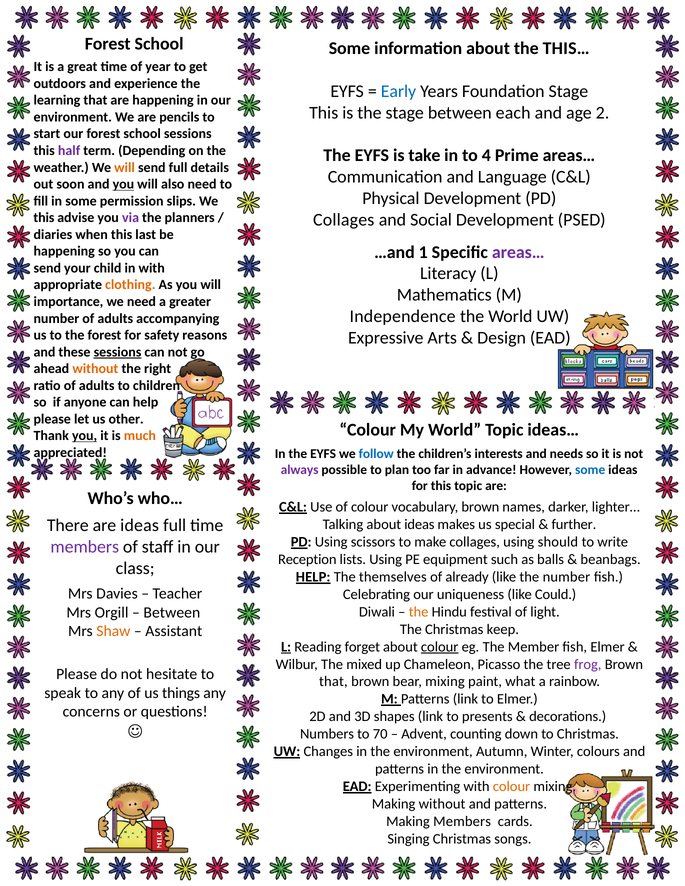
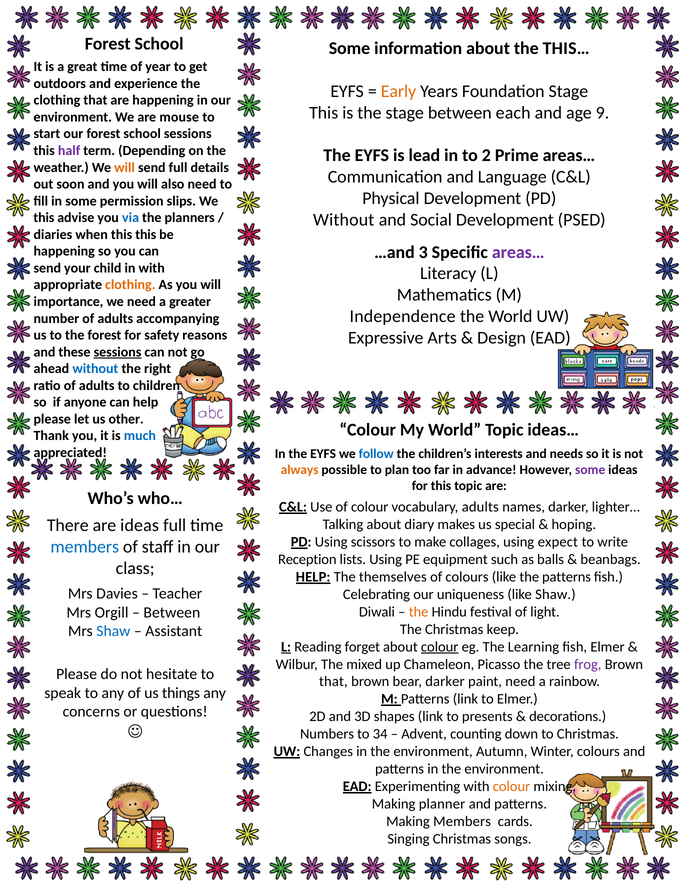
Early colour: blue -> orange (399, 91)
learning: learning -> clothing (57, 100)
2: 2 -> 9 (603, 113)
pencils: pencils -> mouse (179, 117)
take: take -> lead (424, 156)
4: 4 -> 2 (486, 156)
you underline: present -> none (123, 184)
via colour: purple -> blue (131, 218)
Collages: Collages -> Without (344, 220)
this last: last -> this (146, 235)
1: 1 -> 3 (423, 252)
without colour: orange -> blue (95, 369)
you underline: present -> none (85, 436)
much colour: orange -> blue (140, 436)
always colour: purple -> orange (300, 470)
some colour: blue -> purple (590, 470)
vocabulary brown: brown -> adults (480, 507)
about ideas: ideas -> diary (419, 525)
further: further -> hoping (574, 525)
should: should -> expect (558, 542)
members colour: purple -> blue (85, 547)
of already: already -> colours (467, 577)
the number: number -> patterns (567, 577)
like Could: Could -> Shaw (555, 595)
Shaw colour: orange -> blue (113, 632)
Member: Member -> Learning (533, 647)
bear mixing: mixing -> darker (445, 682)
paint what: what -> need (520, 682)
70: 70 -> 34 (380, 734)
Making without: without -> planner (442, 804)
